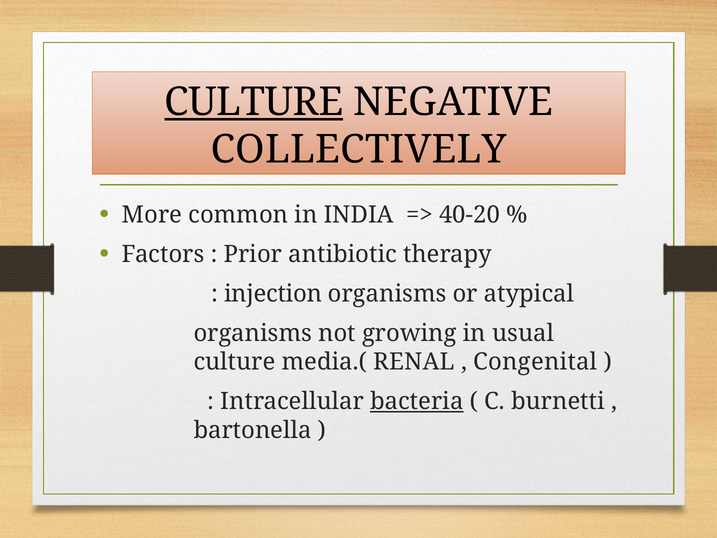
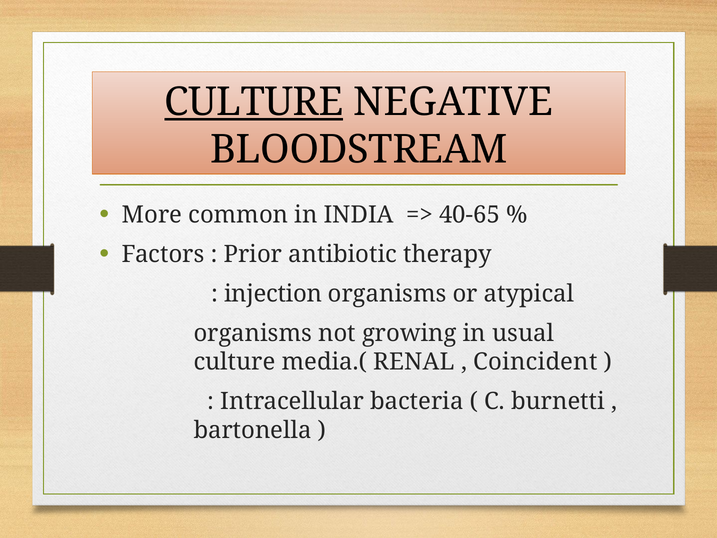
COLLECTIVELY: COLLECTIVELY -> BLOODSTREAM (359, 150)
40-20: 40-20 -> 40-65 (469, 215)
Congenital: Congenital -> Coincident (535, 362)
bacteria underline: present -> none (417, 401)
